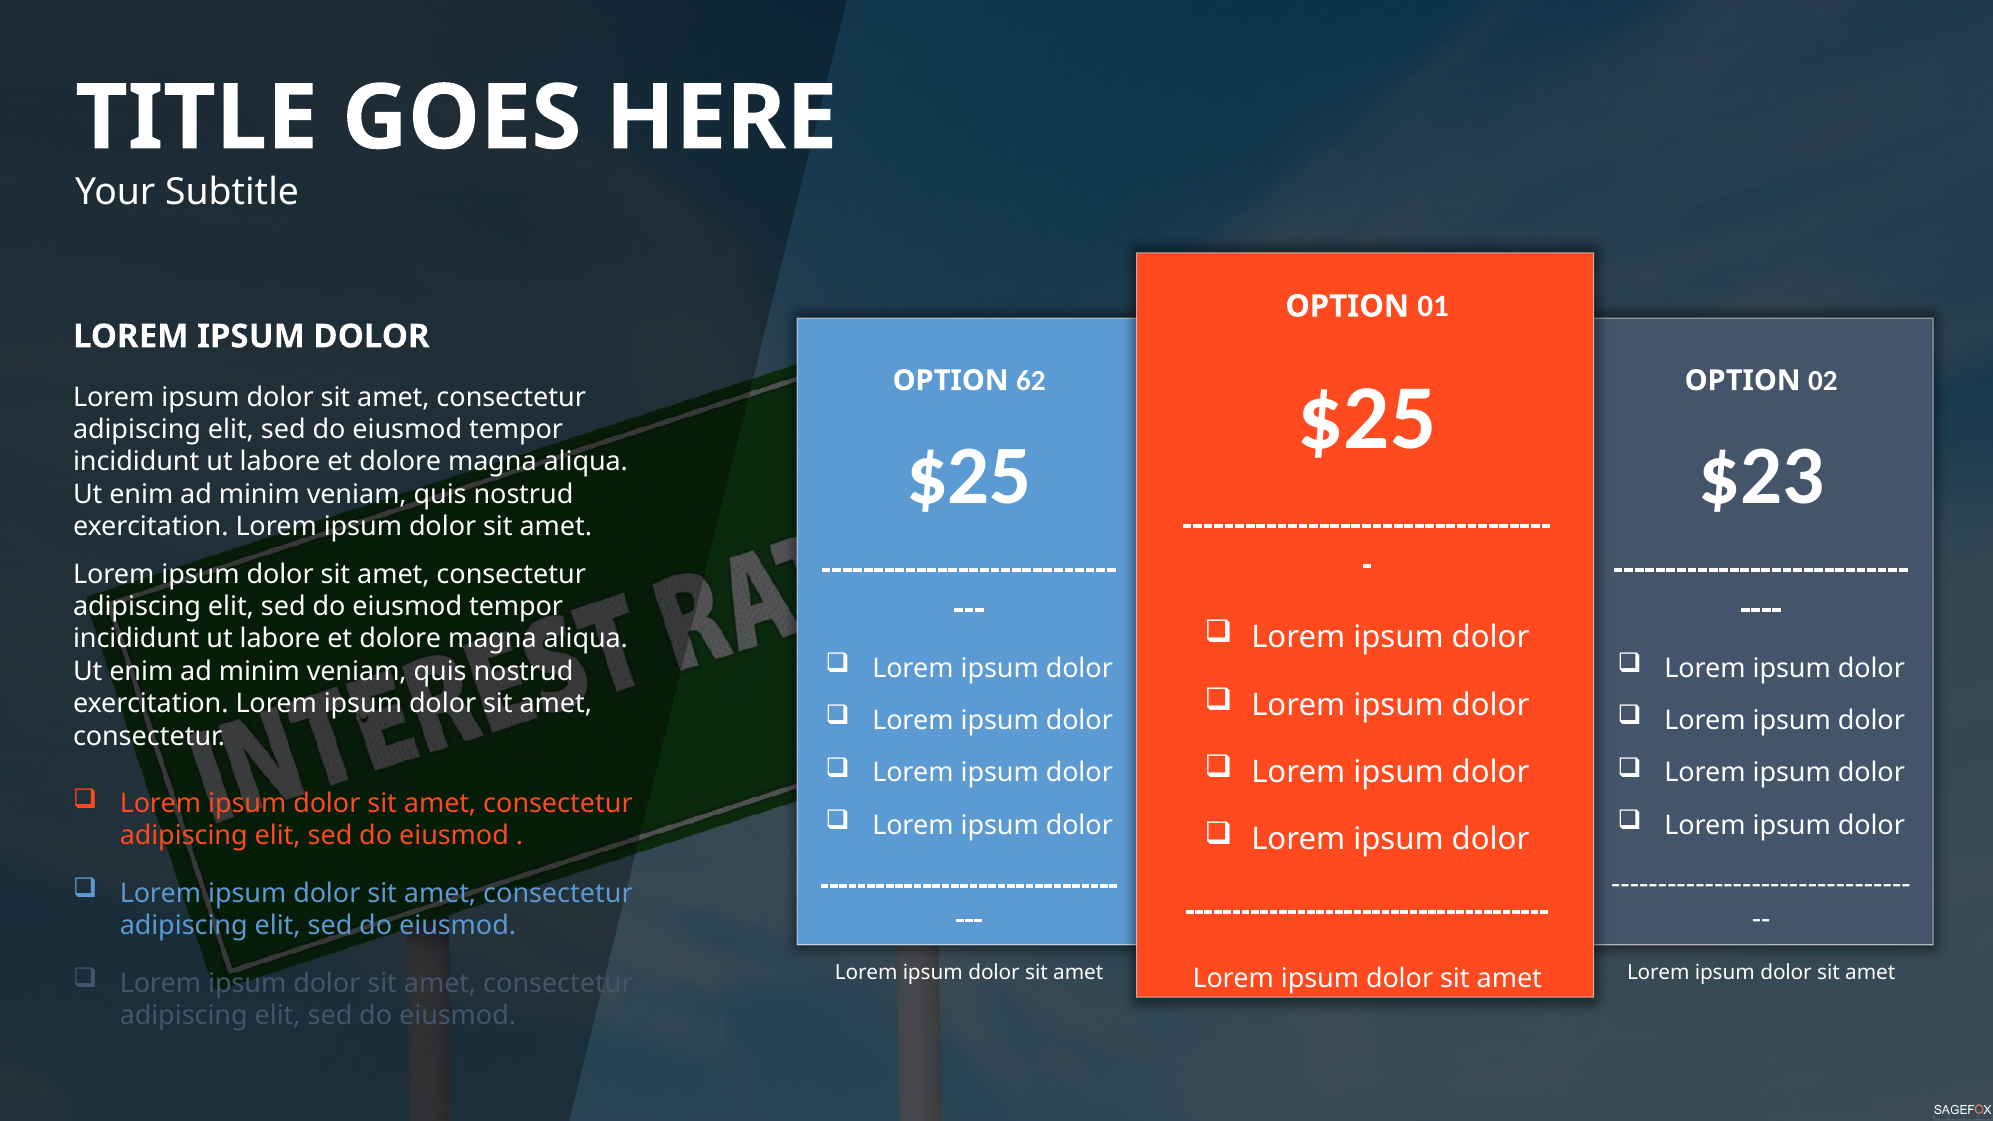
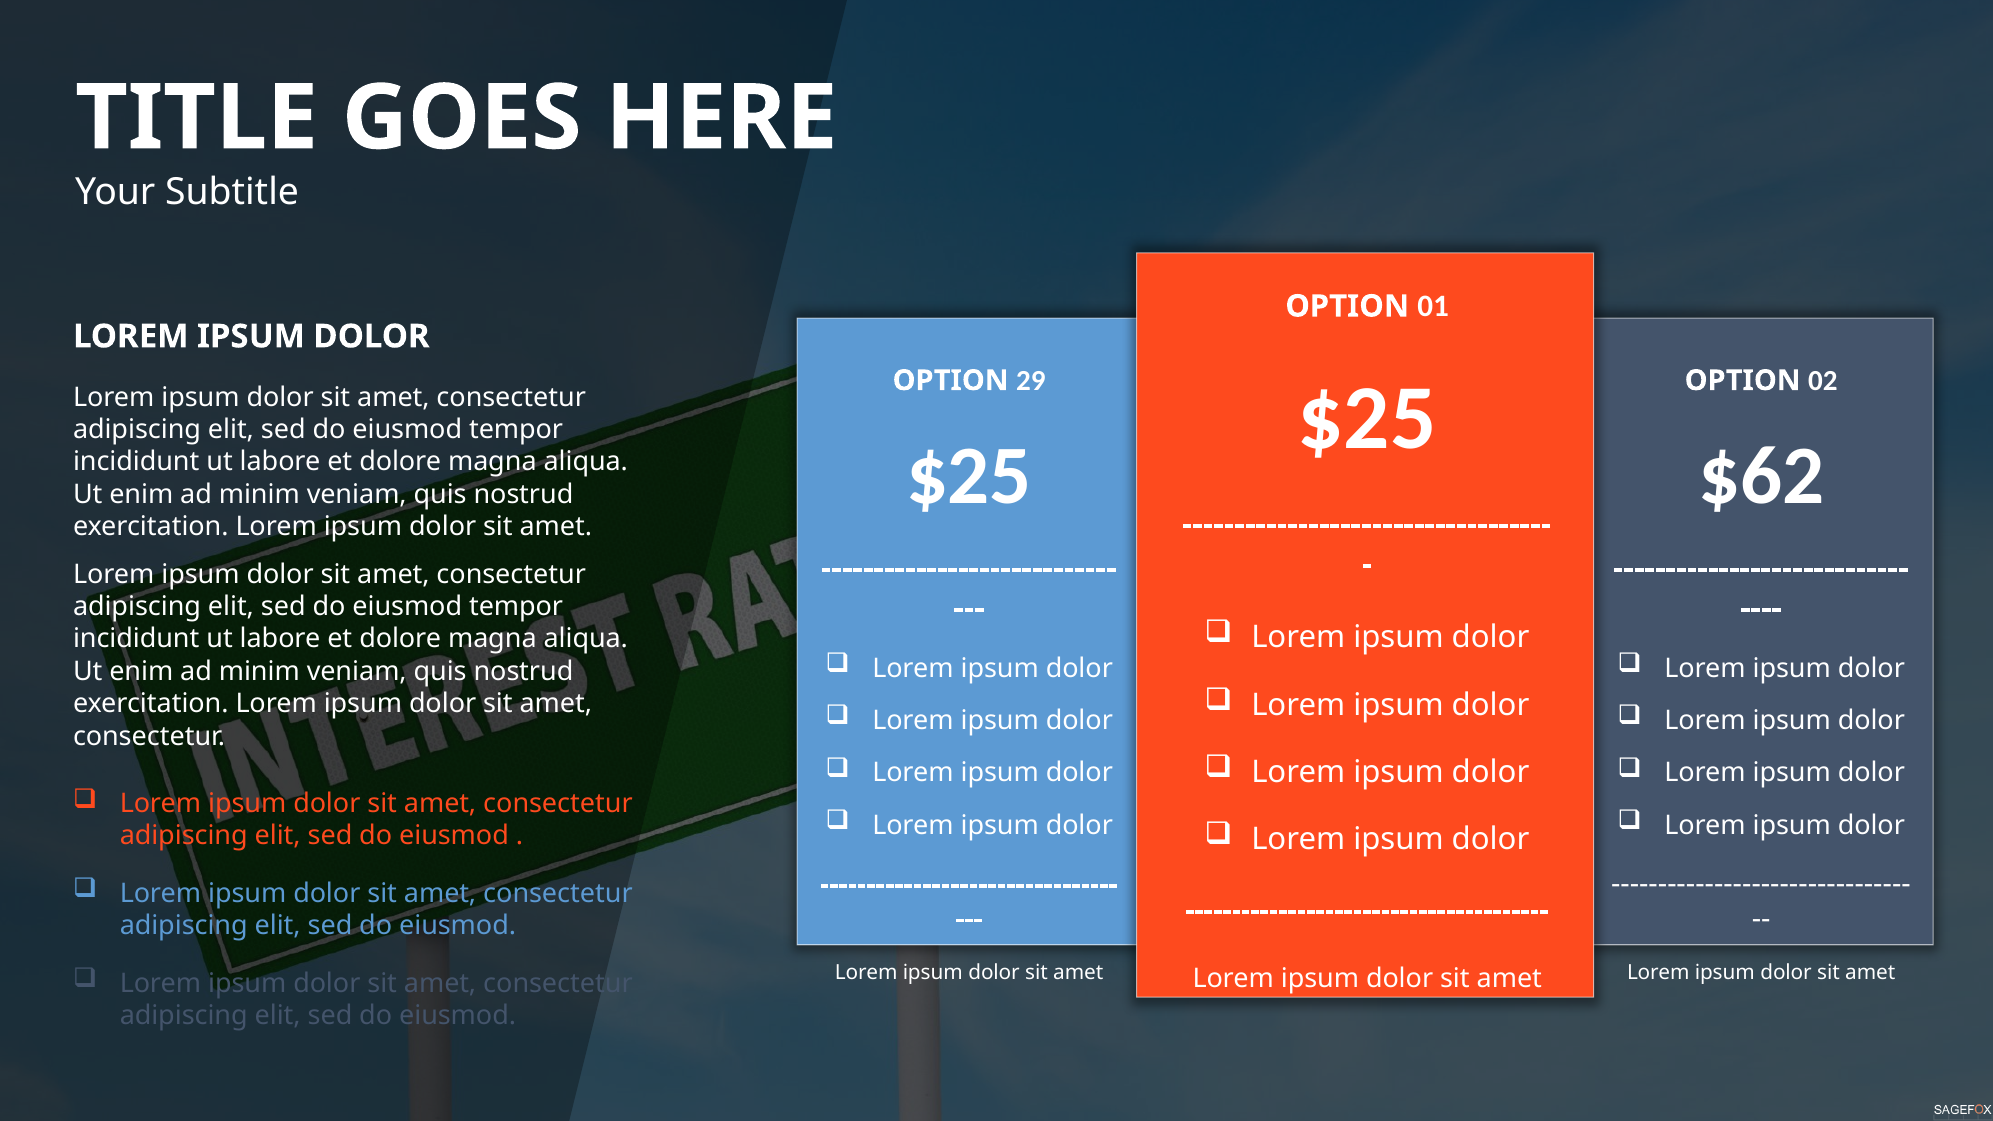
62: 62 -> 29 (1031, 381)
$23: $23 -> $62 (1761, 477)
